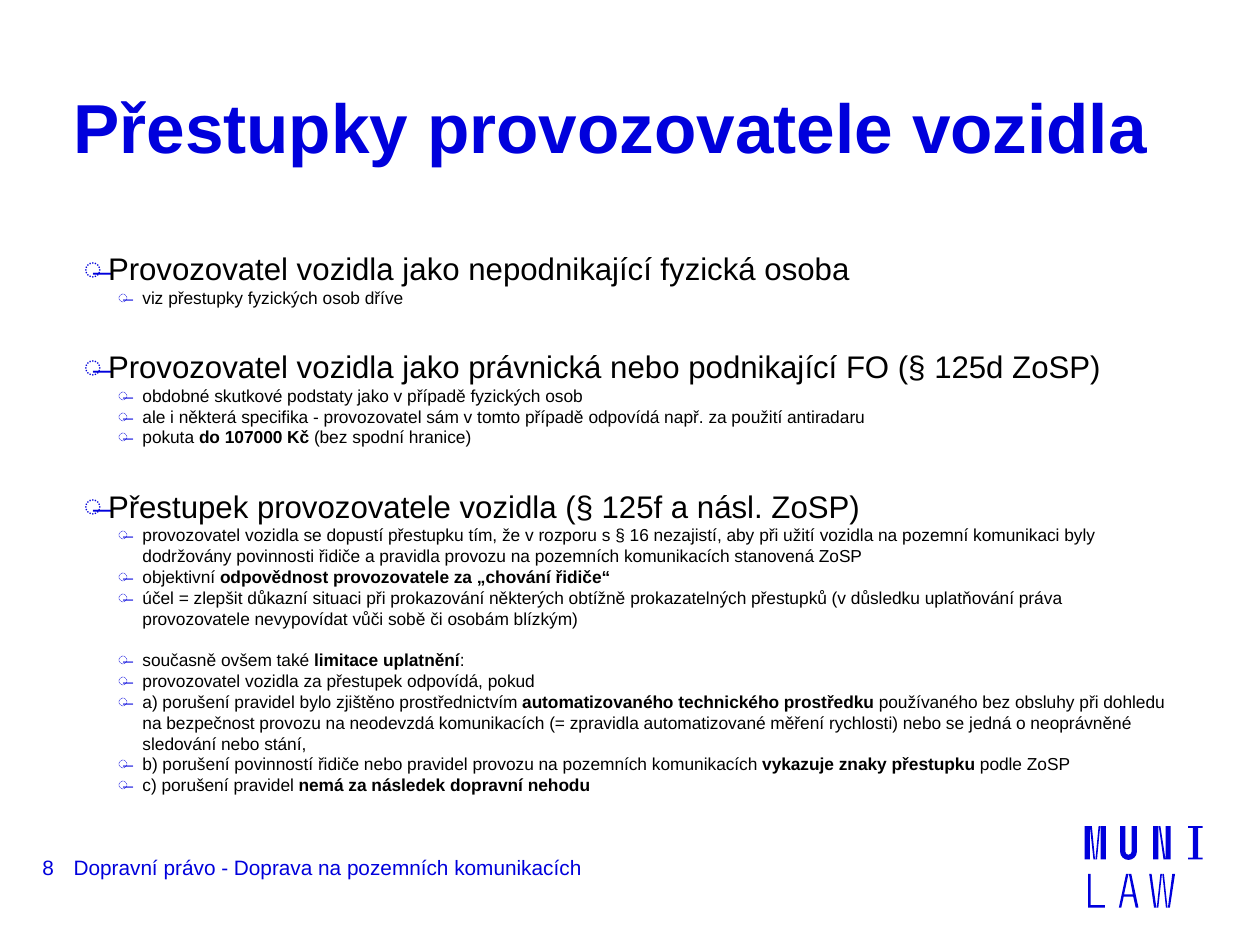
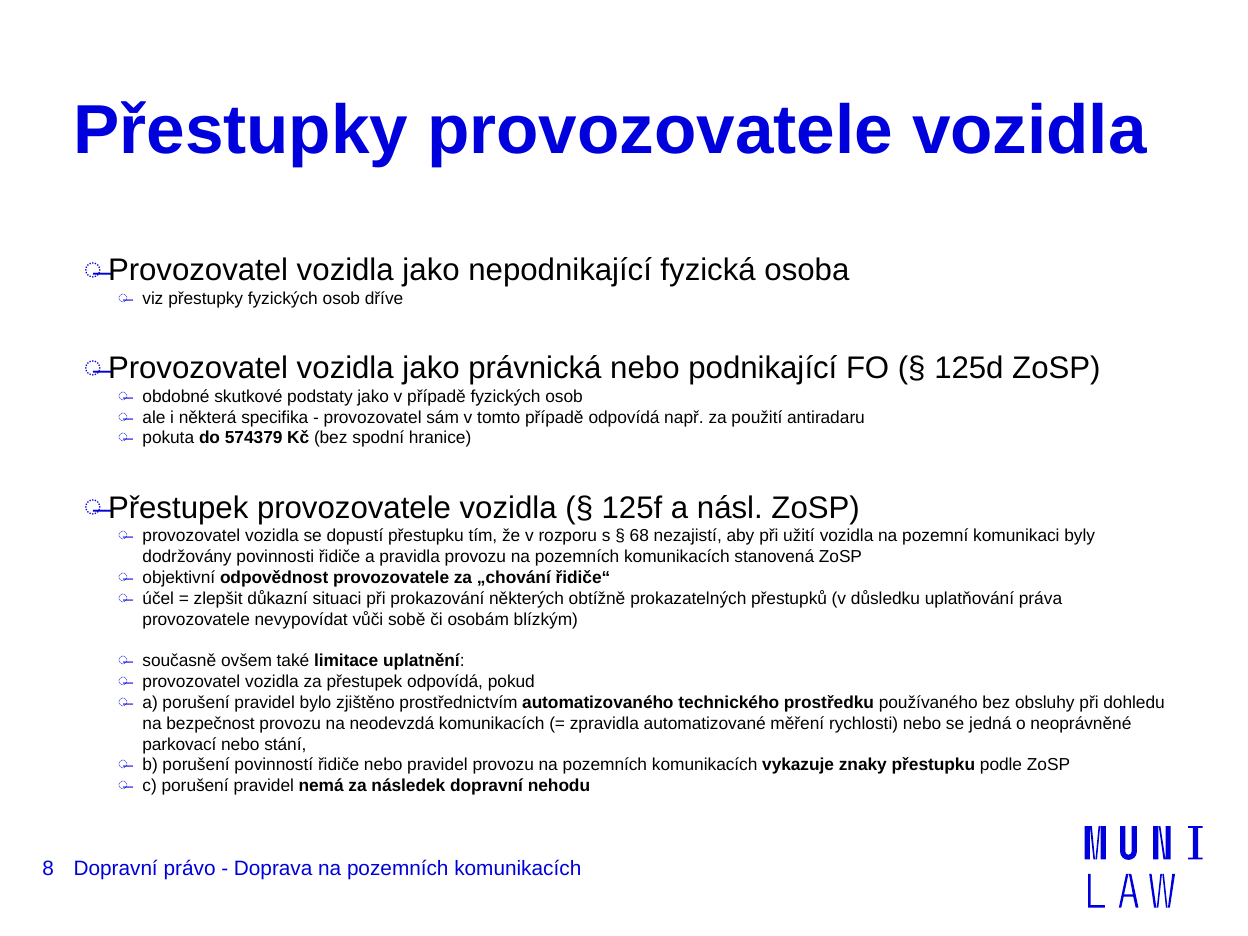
107000: 107000 -> 574379 (254, 438)
16: 16 -> 68 (639, 536)
sledování: sledování -> parkovací (179, 744)
